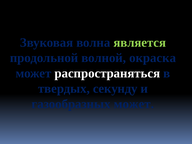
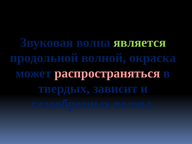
распространяться colour: white -> pink (107, 73)
секунду: секунду -> зависит (115, 89)
газообразных может: может -> волны (134, 104)
